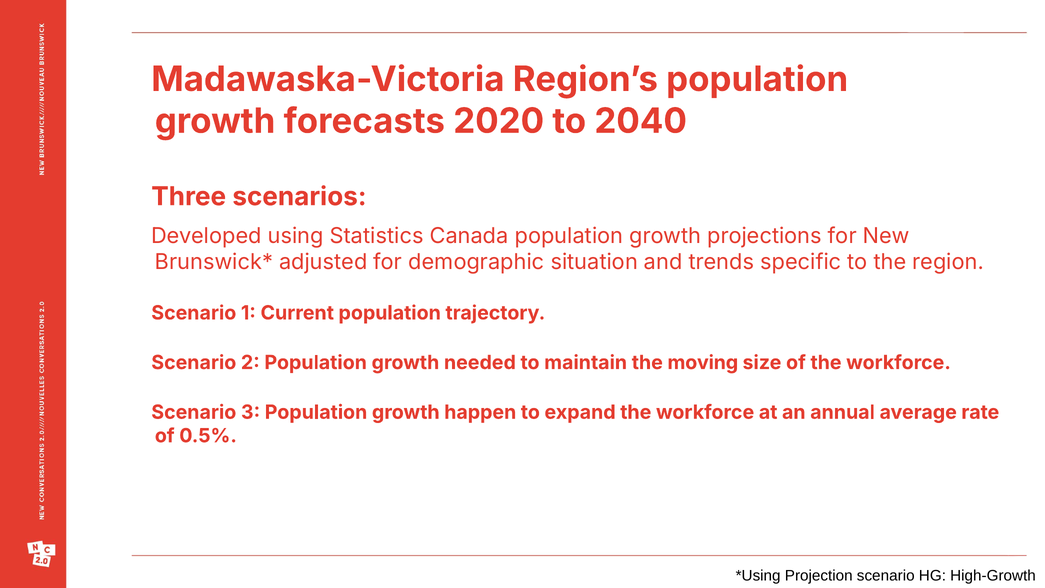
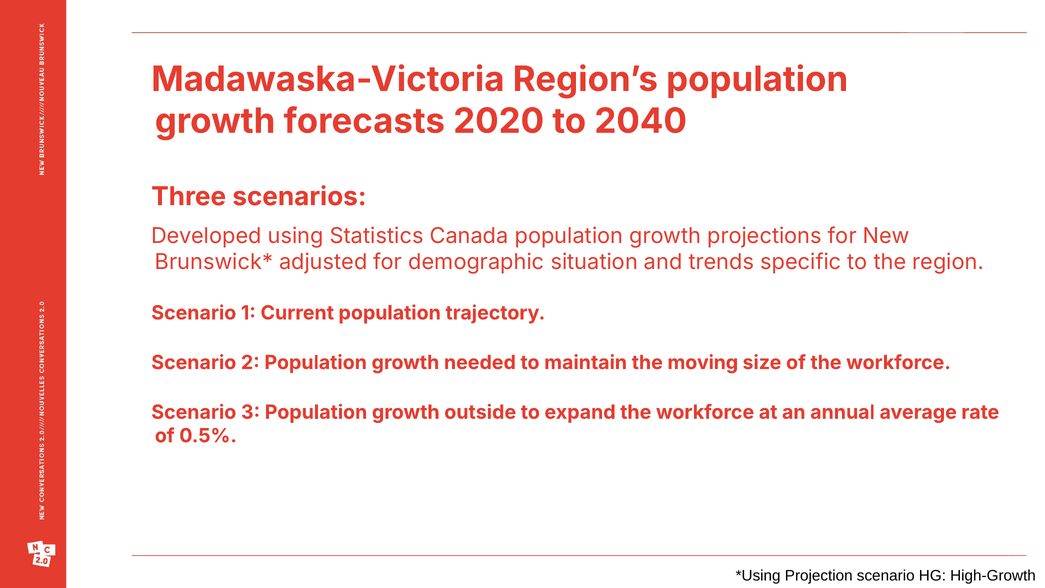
happen: happen -> outside (480, 412)
